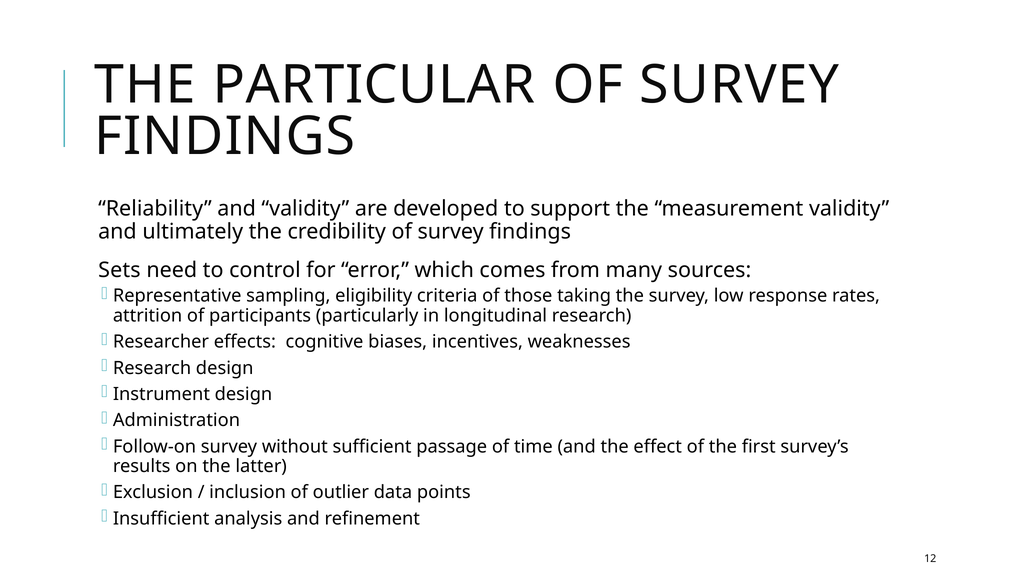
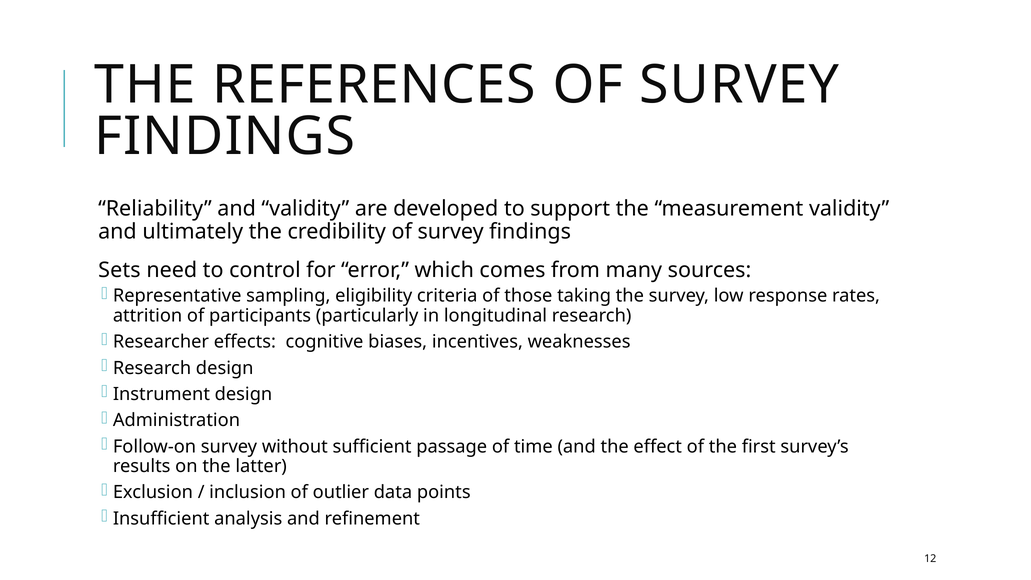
PARTICULAR: PARTICULAR -> REFERENCES (374, 85)
